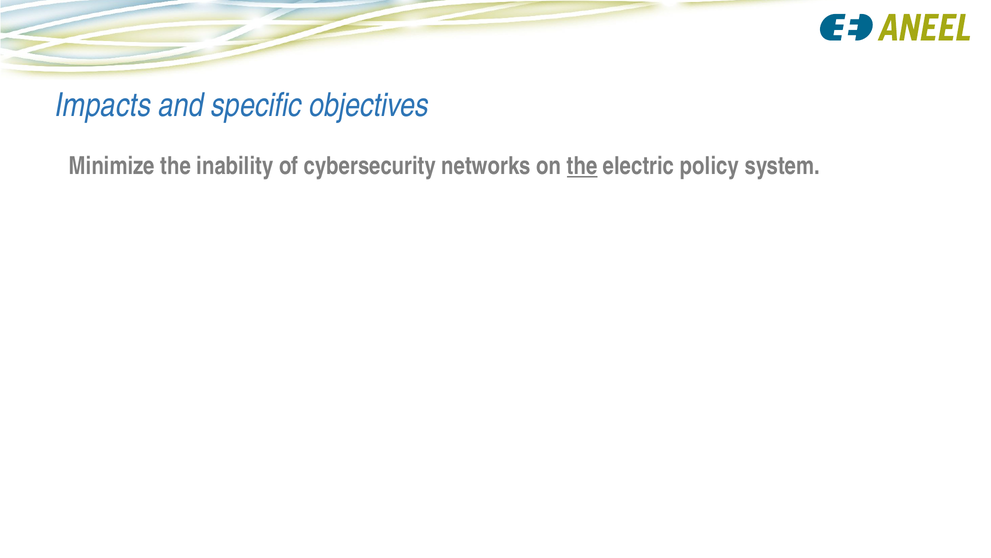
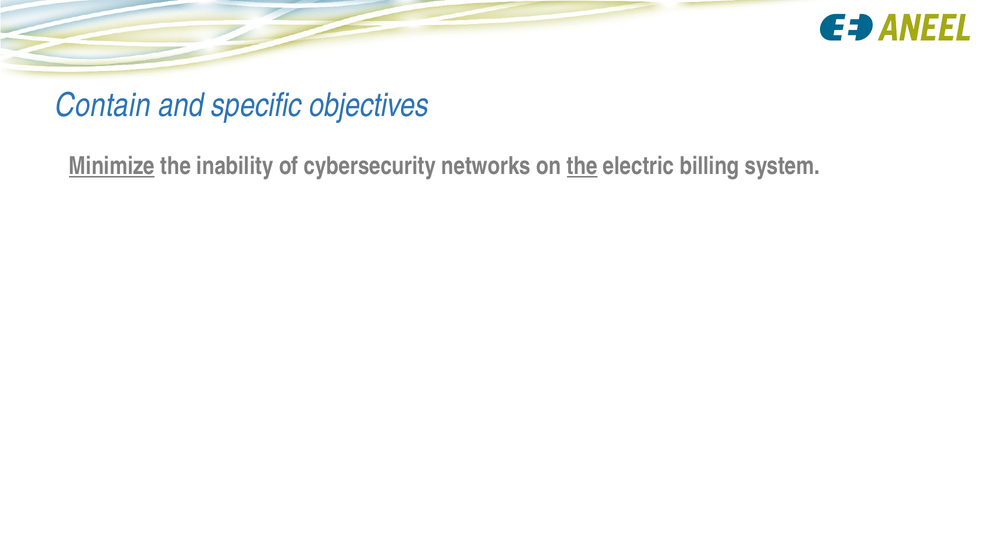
Impacts: Impacts -> Contain (103, 105)
Minimize underline: none -> present (112, 166)
policy: policy -> billing (709, 166)
